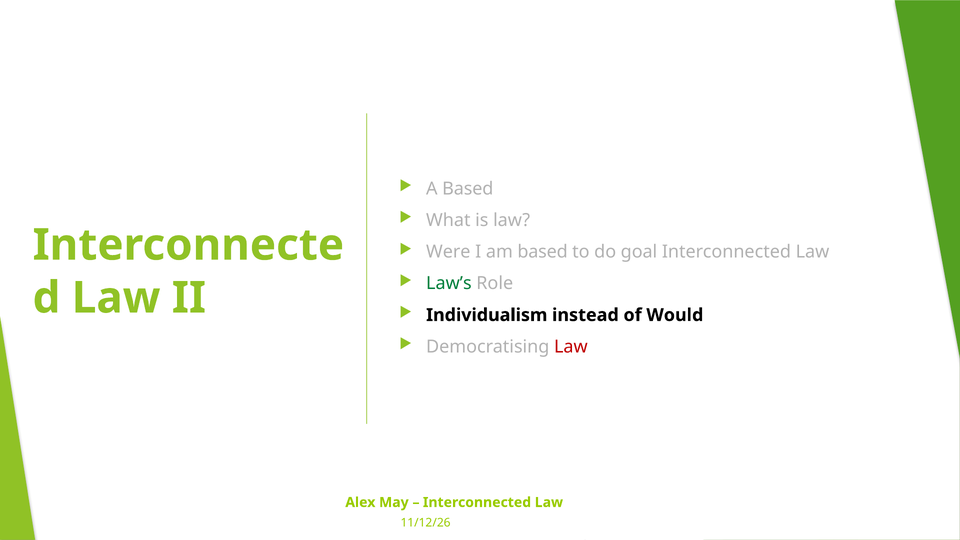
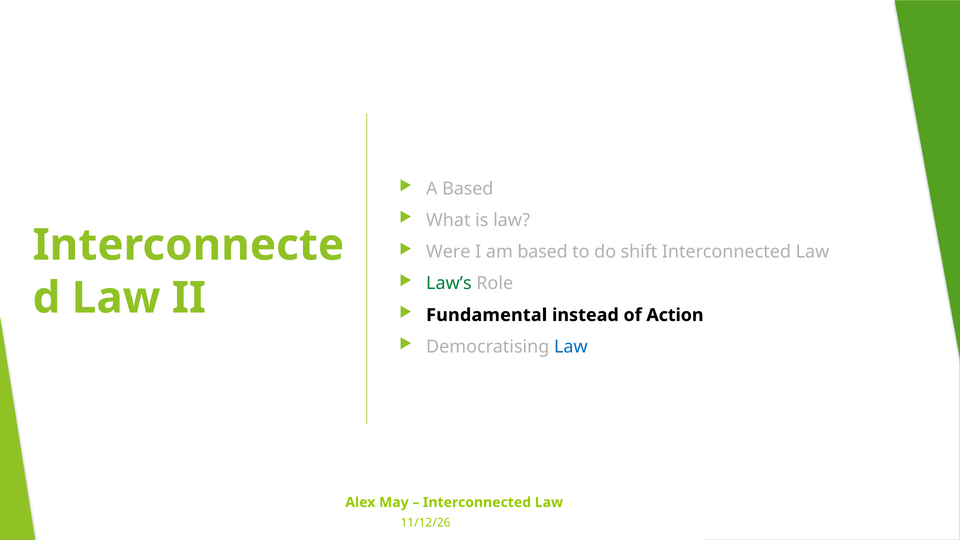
goal: goal -> shift (639, 252)
Individualism: Individualism -> Fundamental (487, 315)
Would: Would -> Action (675, 315)
Law colour: red -> blue (571, 347)
